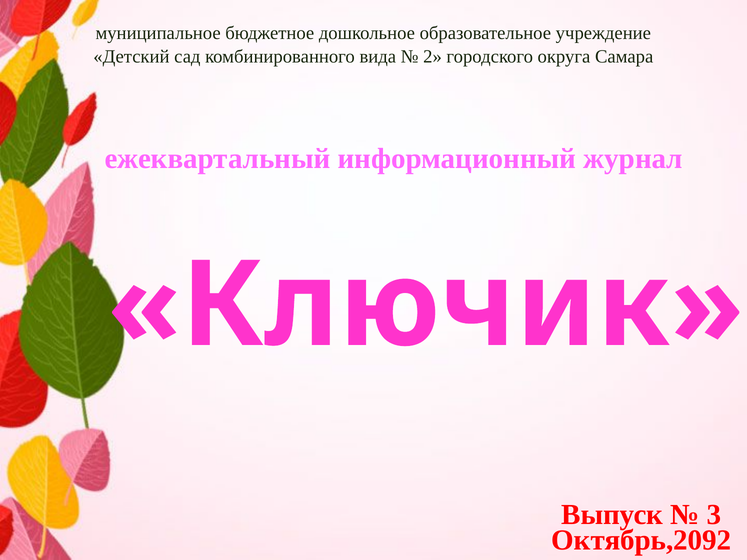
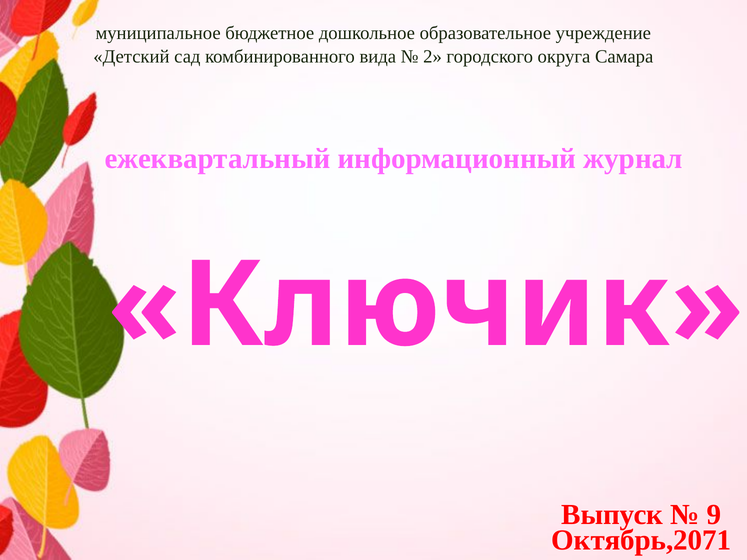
3: 3 -> 9 (714, 515)
Октябрь,2092: Октябрь,2092 -> Октябрь,2071 (641, 541)
